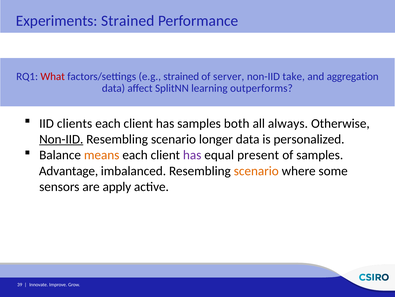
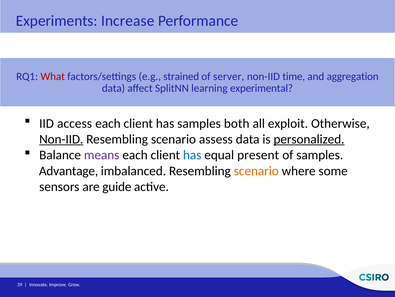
Experiments Strained: Strained -> Increase (128, 21)
take: take -> time (294, 76)
outperforms: outperforms -> experimental (262, 88)
clients: clients -> access (75, 123)
always: always -> exploit (288, 123)
longer: longer -> assess (216, 139)
personalized underline: none -> present (309, 139)
means colour: orange -> purple (102, 155)
has colour: purple -> blue (192, 155)
apply: apply -> guide (117, 186)
